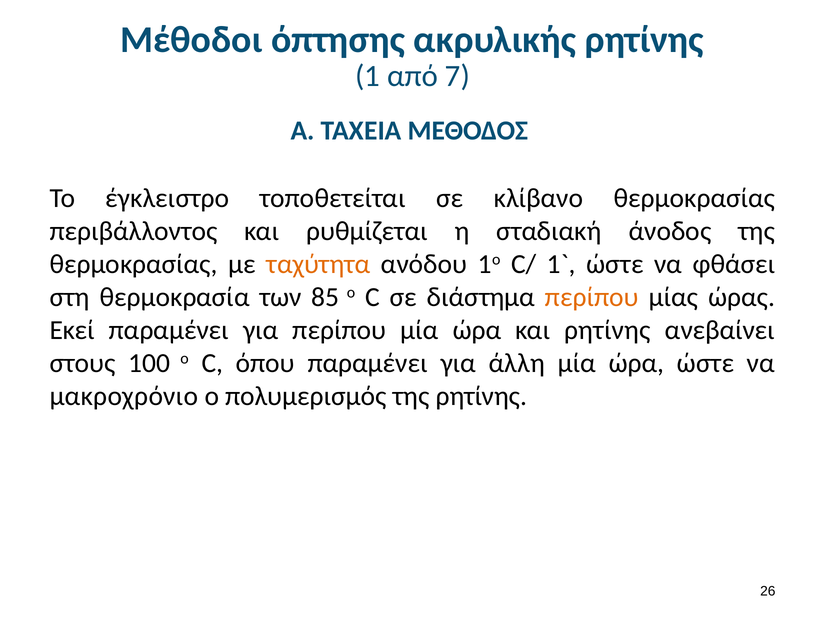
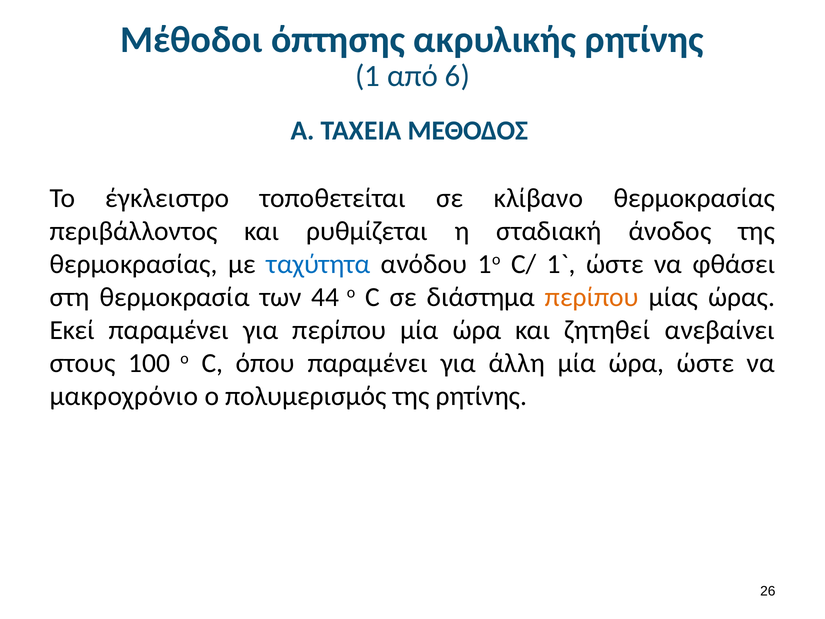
7: 7 -> 6 (457, 76)
ταχύτητα colour: orange -> blue (318, 264)
85: 85 -> 44 (325, 297)
και ρητίνης: ρητίνης -> ζητηθεί (607, 330)
